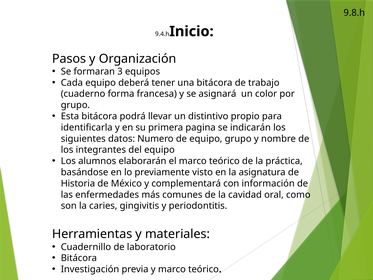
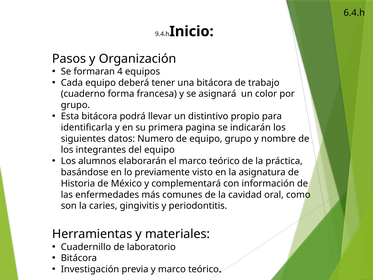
9.8.h: 9.8.h -> 6.4.h (354, 13)
3: 3 -> 4 (120, 71)
